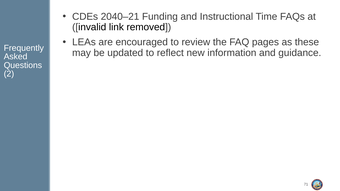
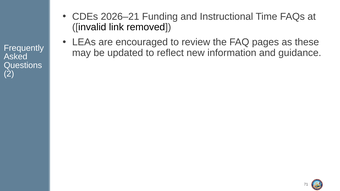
2040–21: 2040–21 -> 2026–21 (120, 17)
